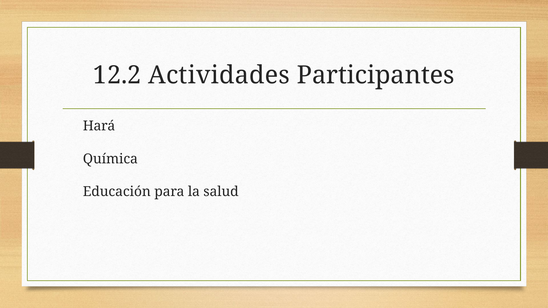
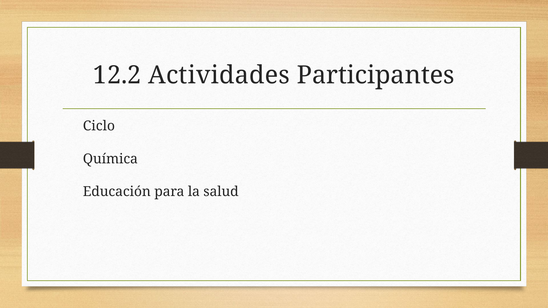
Hará: Hará -> Ciclo (99, 126)
